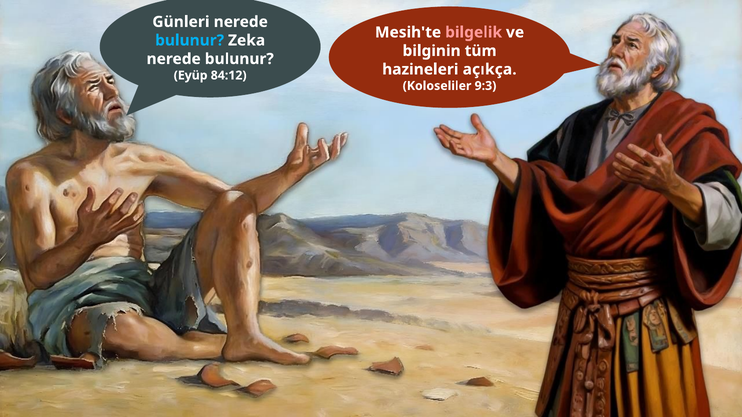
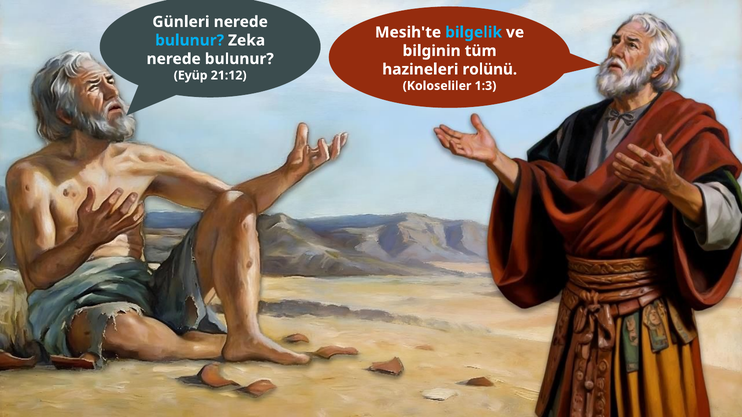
bilgelik colour: pink -> light blue (474, 32)
açıkça: açıkça -> rolünü (490, 69)
84:12: 84:12 -> 21:12 (229, 75)
9:3: 9:3 -> 1:3 (485, 86)
